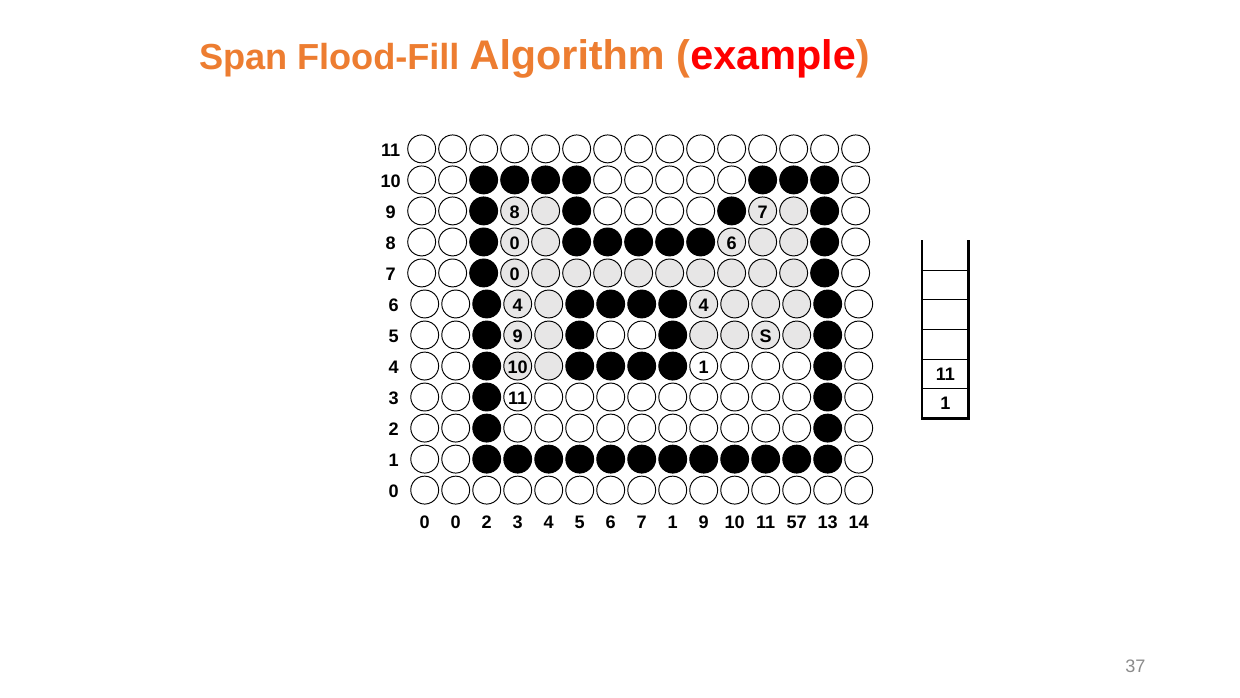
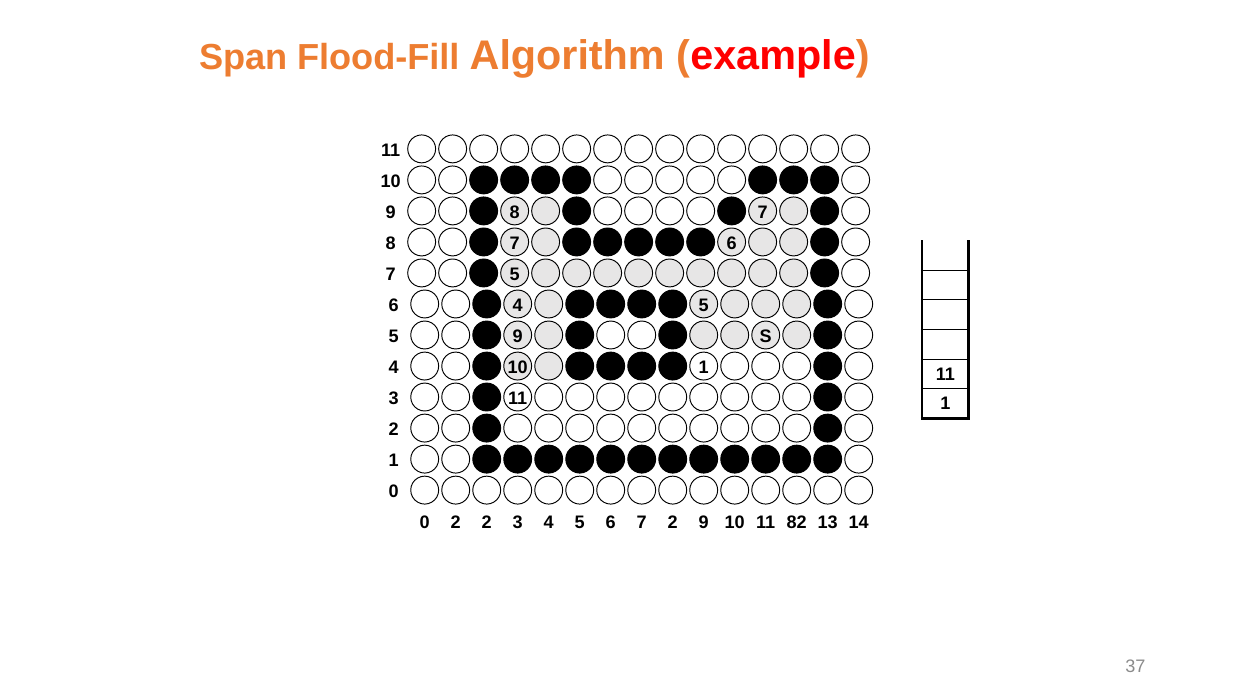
0: 0 -> 7 (515, 243)
7 0: 0 -> 5 (515, 274)
6 4 4: 4 -> 5 (704, 305)
0: 0 -> 2 (456, 522)
7 1: 1 -> 2 (673, 522)
57: 57 -> 82 (797, 522)
